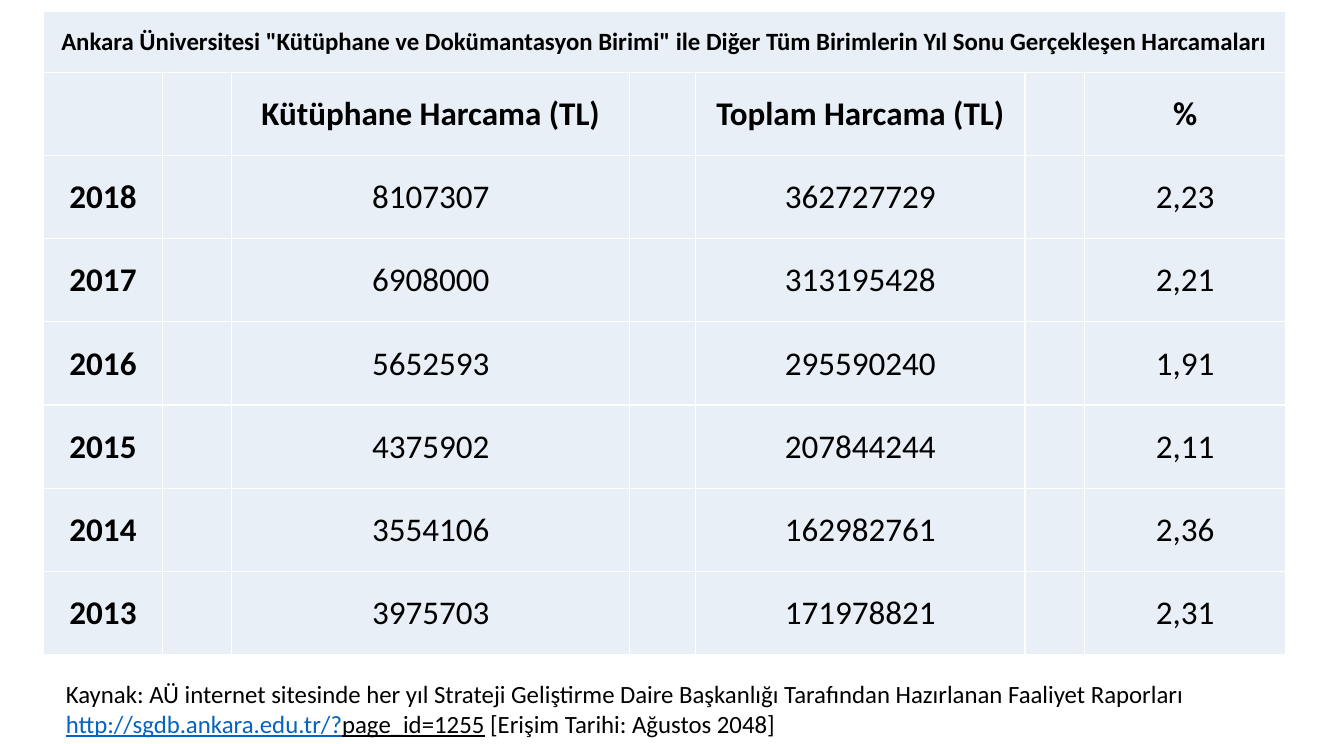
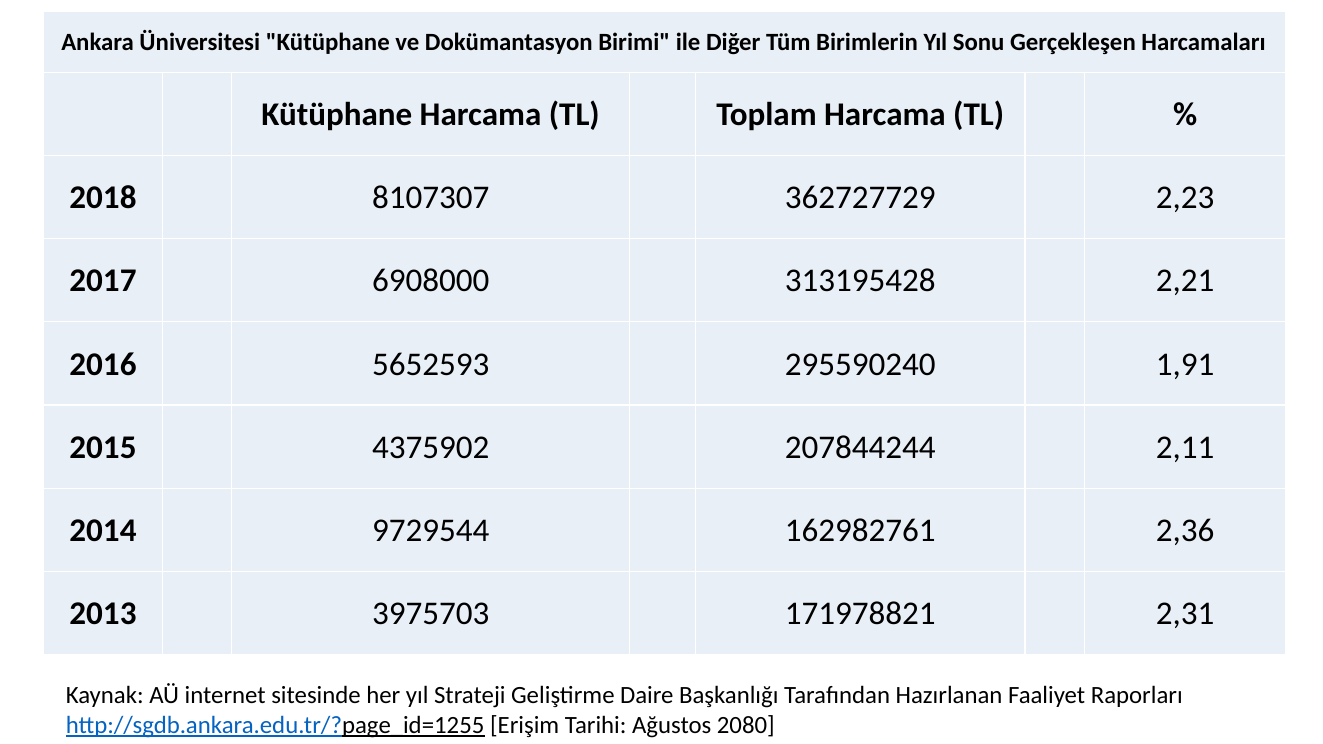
3554106: 3554106 -> 9729544 (431, 531)
2048: 2048 -> 2080 (746, 725)
